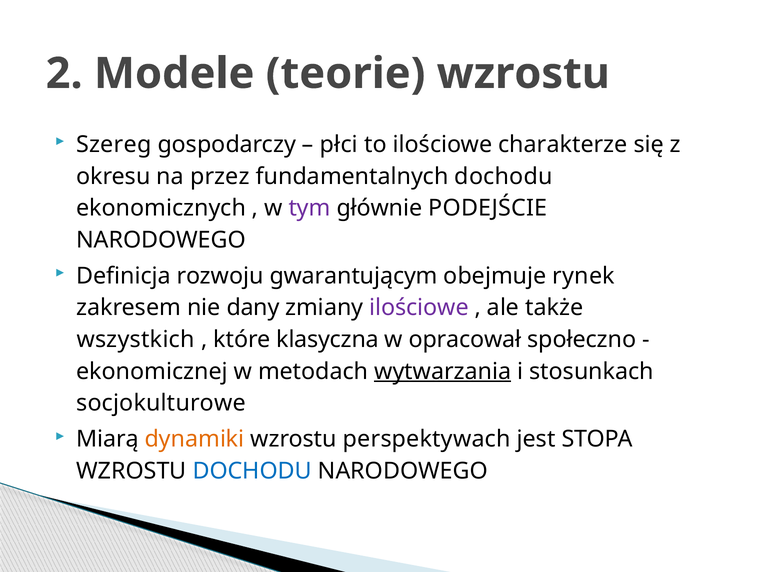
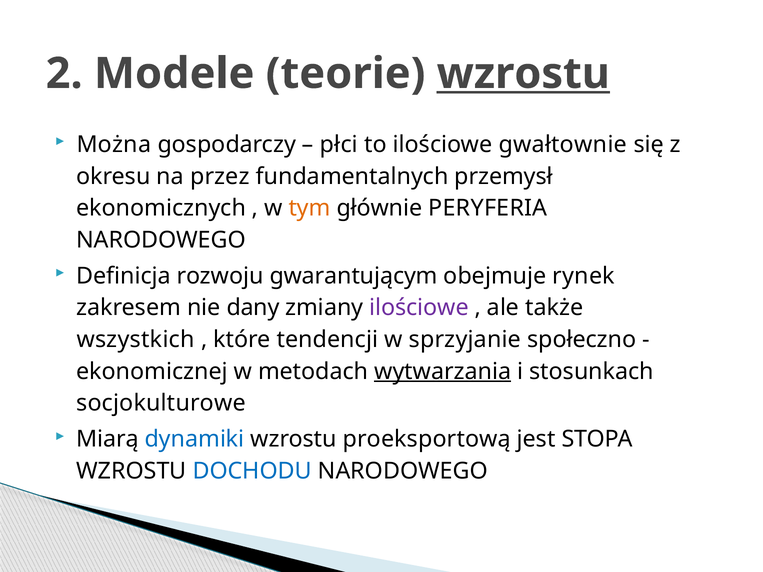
wzrostu underline: none -> present (523, 74)
Szereg: Szereg -> Można (114, 145)
charakterze: charakterze -> gwałtownie (563, 145)
fundamentalnych dochodu: dochodu -> przemysł (504, 176)
tym colour: purple -> orange (310, 208)
PODEJŚCIE: PODEJŚCIE -> PERYFERIA (488, 208)
klasyczna: klasyczna -> tendencji (327, 340)
opracował: opracował -> sprzyjanie (465, 340)
dynamiki colour: orange -> blue (195, 439)
perspektywach: perspektywach -> proeksportową (427, 439)
